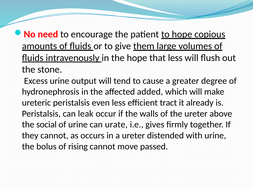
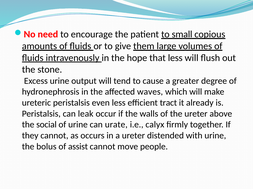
to hope: hope -> small (182, 34)
added: added -> waves (150, 92)
gives: gives -> calyx (155, 125)
rising: rising -> assist (78, 147)
passed: passed -> people (154, 147)
